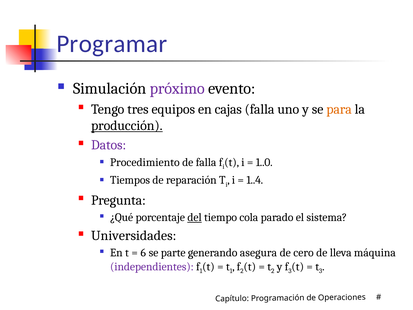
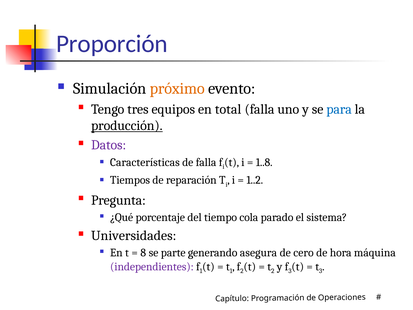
Programar: Programar -> Proporción (112, 44)
próximo colour: purple -> orange (177, 89)
cajas: cajas -> total (228, 109)
para colour: orange -> blue (339, 109)
Procedimiento: Procedimiento -> Características (145, 162)
1..0: 1..0 -> 1..8 (264, 162)
1..4: 1..4 -> 1..2 (255, 180)
del underline: present -> none (195, 217)
6: 6 -> 8 (143, 253)
lleva: lleva -> hora (341, 253)
